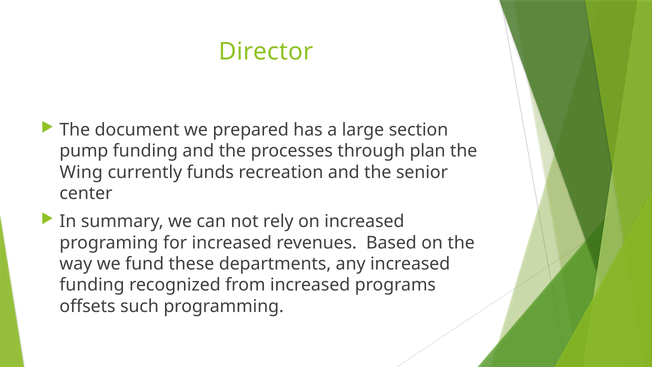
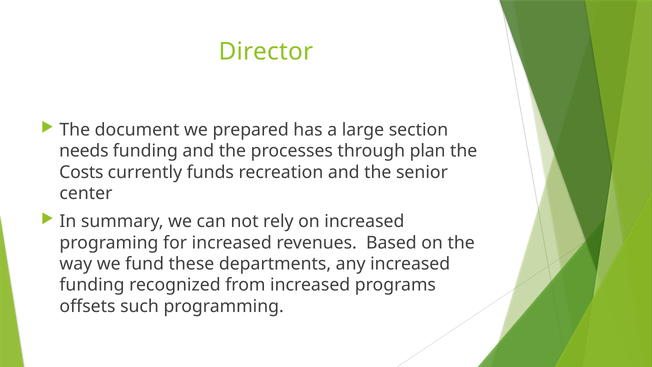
pump: pump -> needs (84, 151)
Wing: Wing -> Costs (81, 172)
